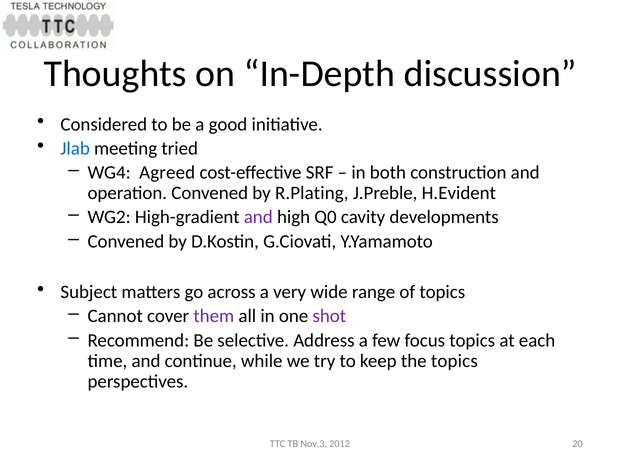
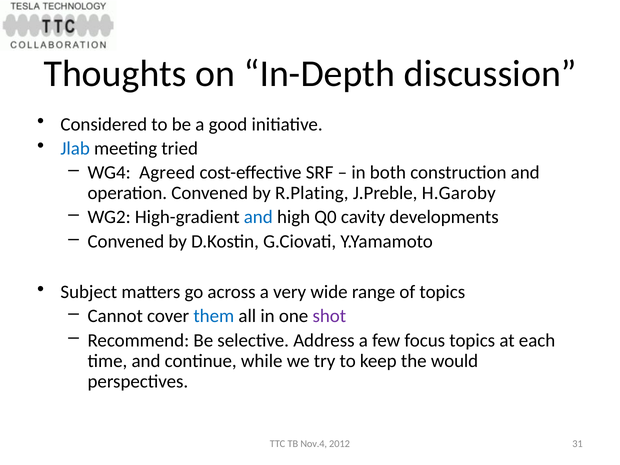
H.Evident: H.Evident -> H.Garoby (459, 193)
and colour: purple -> blue (258, 217)
them colour: purple -> blue (214, 316)
the topics: topics -> would (455, 361)
Nov.3: Nov.3 -> Nov.4 (314, 444)
20: 20 -> 31 (578, 444)
